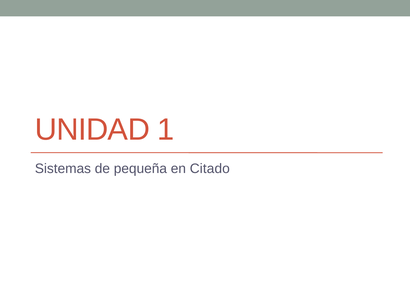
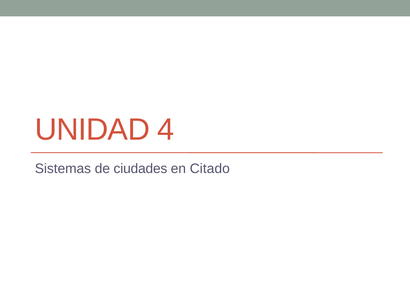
1: 1 -> 4 (166, 130)
pequeña: pequeña -> ciudades (140, 168)
